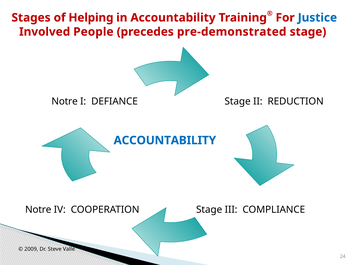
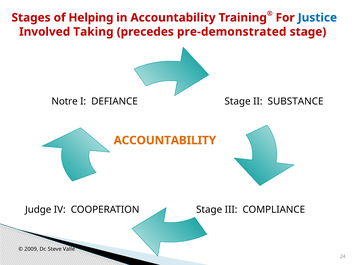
People: People -> Taking (93, 32)
REDUCTION: REDUCTION -> SUBSTANCE (296, 102)
ACCOUNTABILITY colour: blue -> orange (165, 141)
Notre: Notre -> Judge (38, 210)
